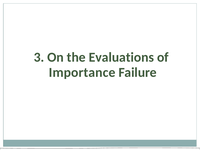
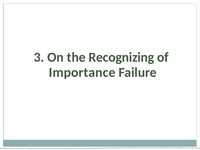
Evaluations: Evaluations -> Recognizing (121, 57)
